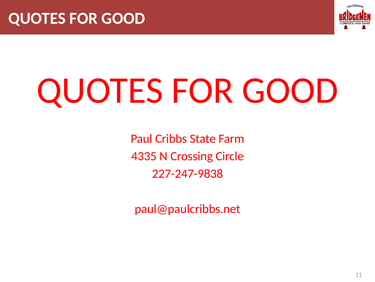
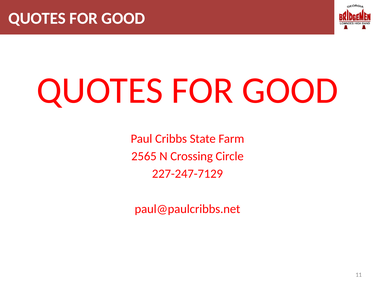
4335: 4335 -> 2565 (144, 156)
227-247-9838: 227-247-9838 -> 227-247-7129 (187, 173)
